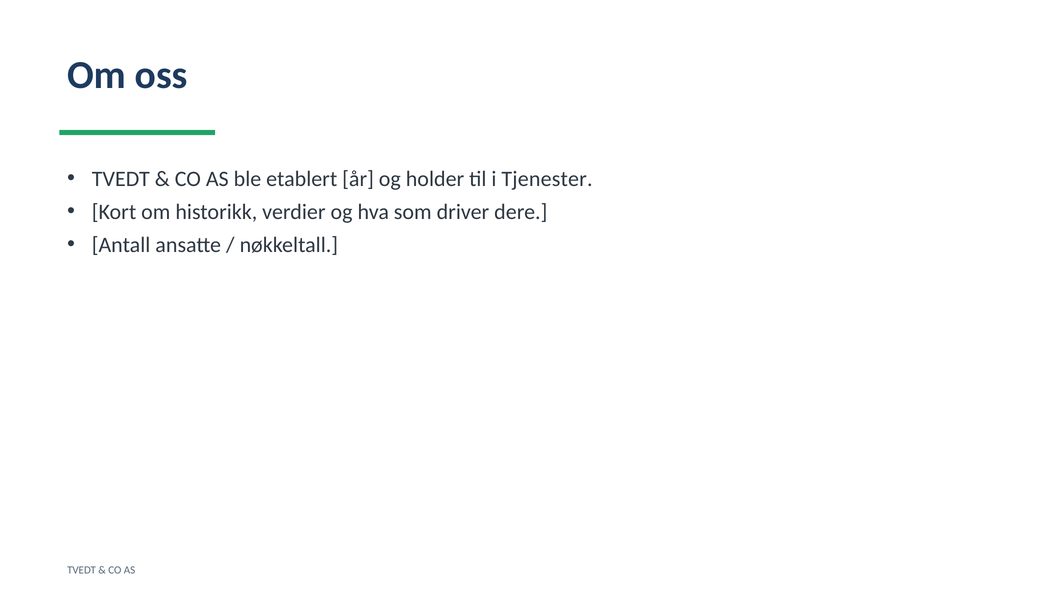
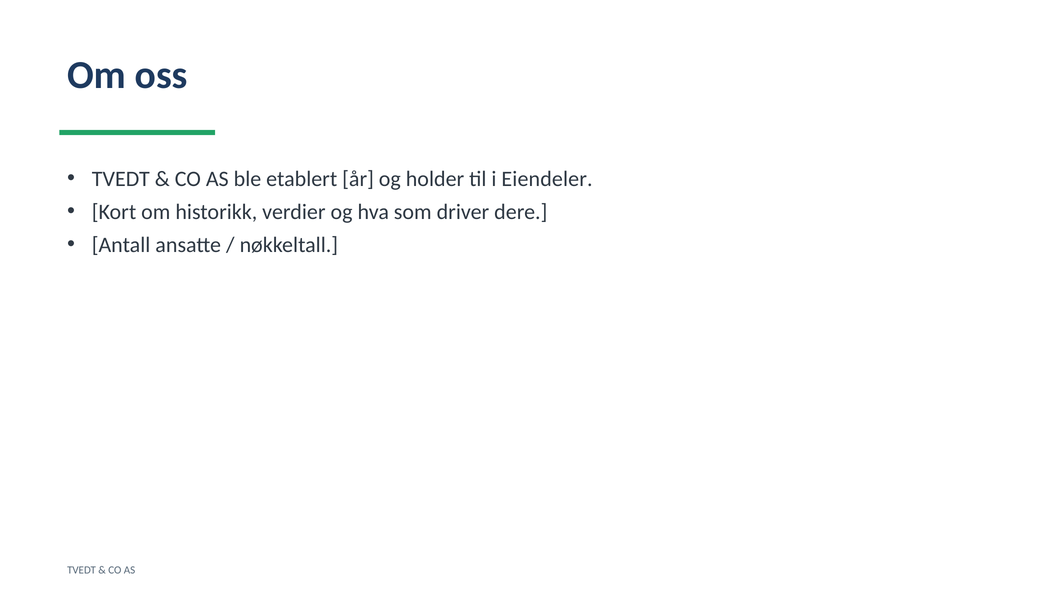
Tjenester: Tjenester -> Eiendeler (547, 179)
